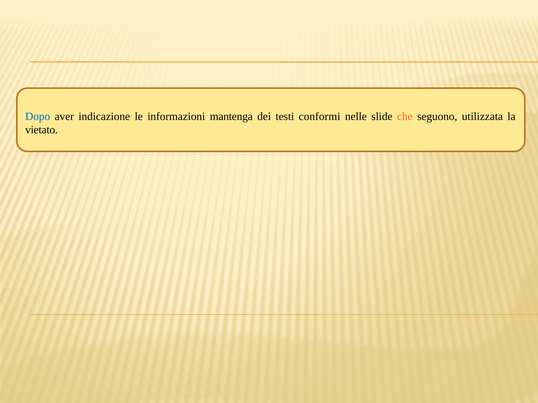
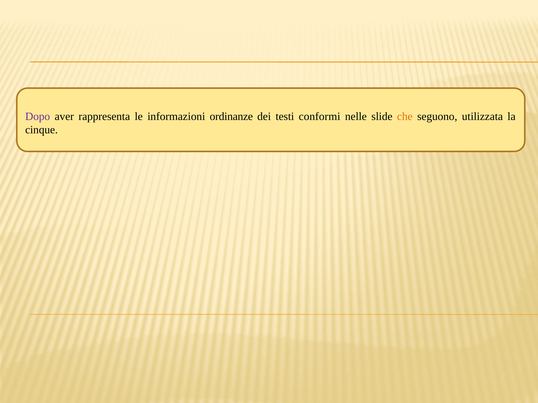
Dopo colour: blue -> purple (38, 117)
indicazione: indicazione -> rappresenta (104, 117)
mantenga: mantenga -> ordinanze (231, 117)
vietato: vietato -> cinque (41, 130)
